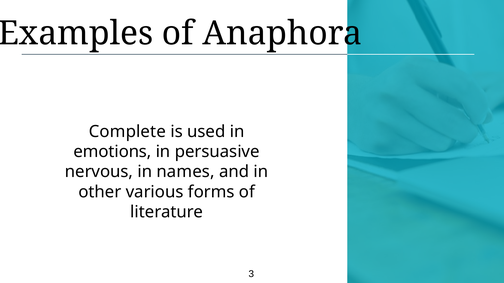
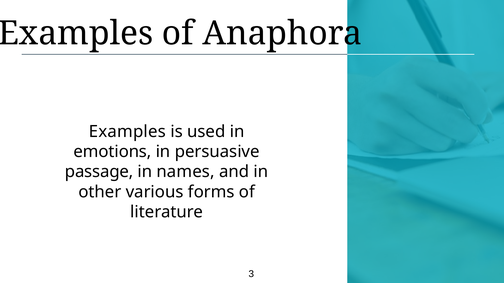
Complete: Complete -> Examples (127, 132)
nervous: nervous -> passage (99, 172)
